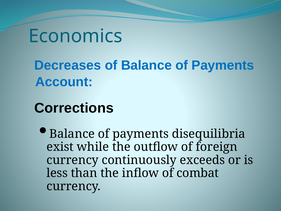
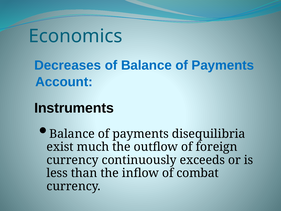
Corrections: Corrections -> Instruments (74, 108)
while: while -> much (93, 147)
